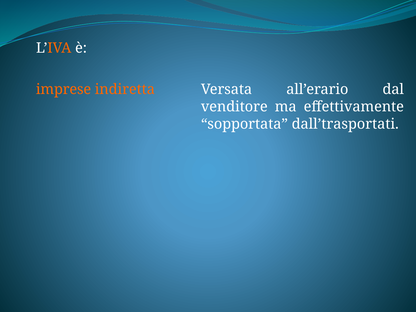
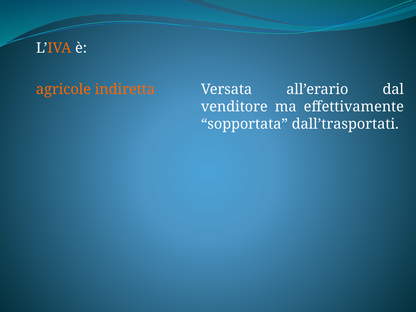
imprese: imprese -> agricole (64, 89)
